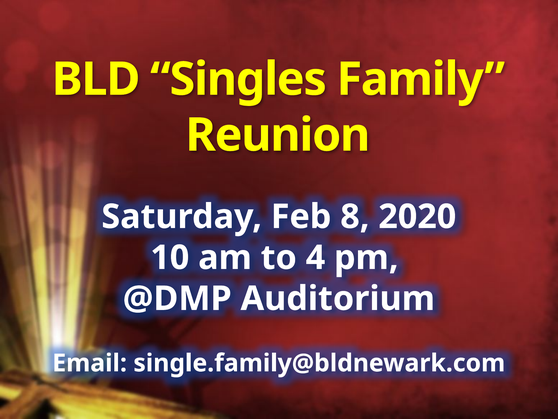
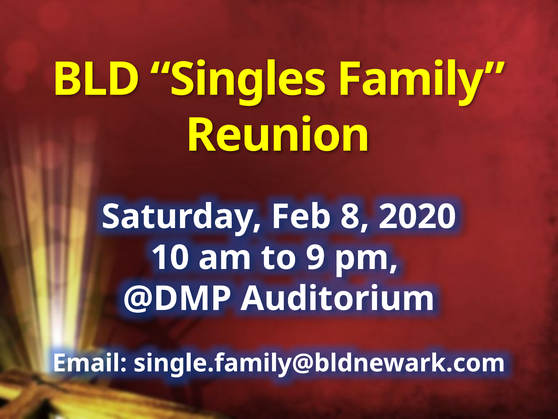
4: 4 -> 9 (315, 257)
